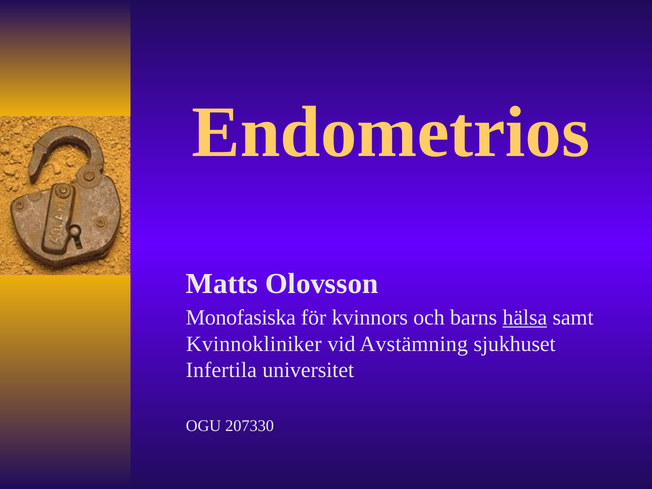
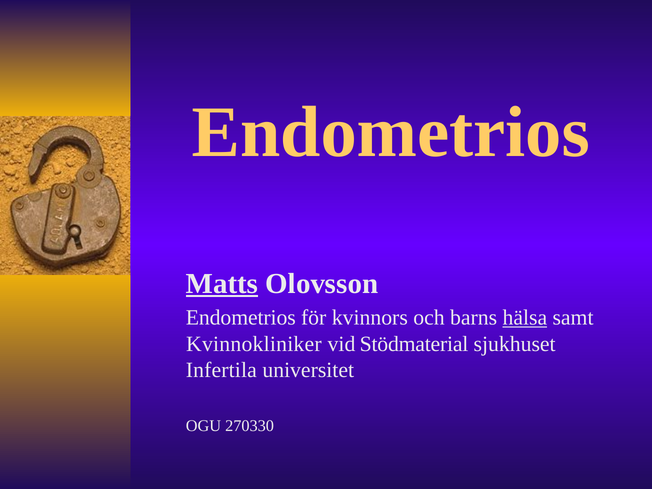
Matts underline: none -> present (222, 283)
Monofasiska: Monofasiska -> Endometrios (241, 318)
Avstämning: Avstämning -> Stödmaterial (414, 344)
207330: 207330 -> 270330 (250, 426)
